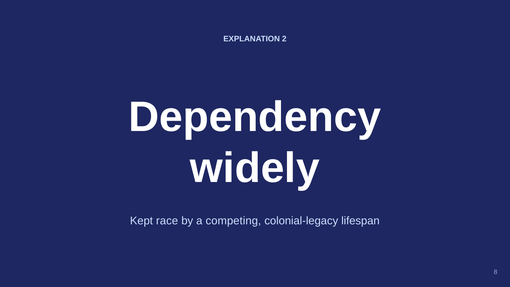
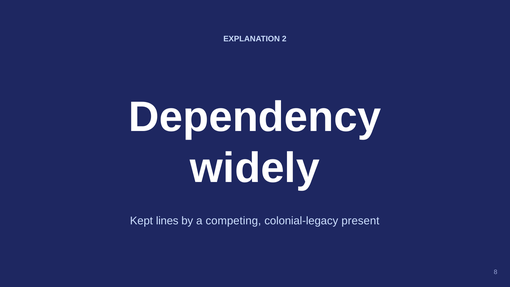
race: race -> lines (167, 221)
lifespan: lifespan -> present (360, 221)
